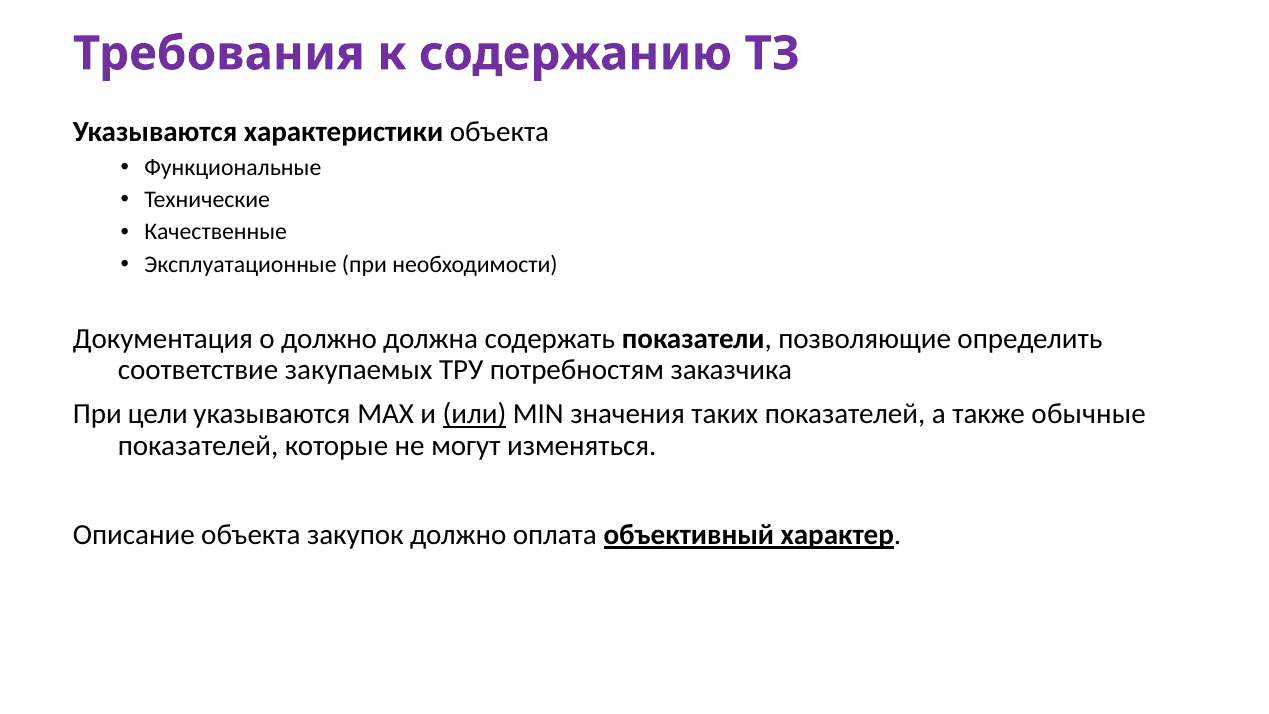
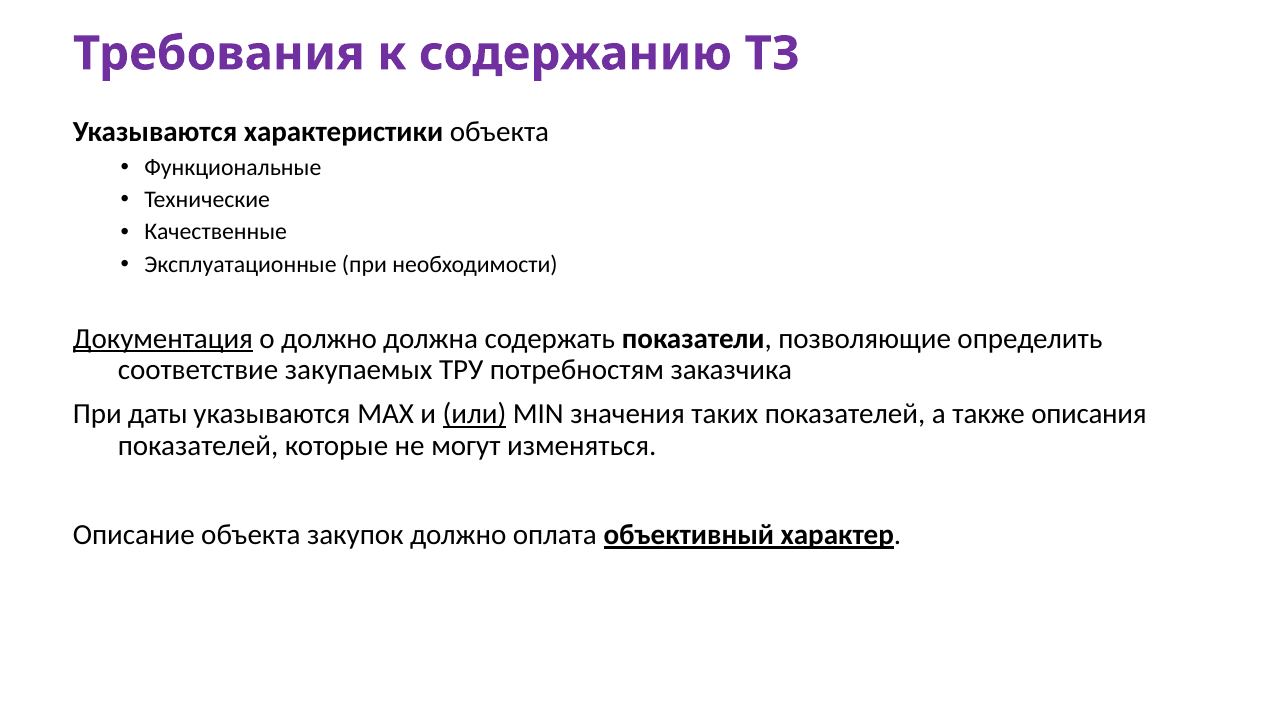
Документация underline: none -> present (163, 338)
цели: цели -> даты (158, 414)
обычные: обычные -> описания (1089, 414)
